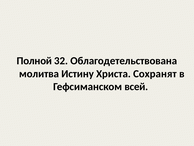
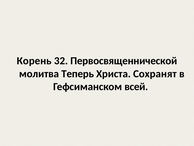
Полной: Полной -> Корень (34, 61)
Облагодетельствована: Облагодетельствована -> Первосвященнической (124, 61)
Истину: Истину -> Теперь (78, 73)
